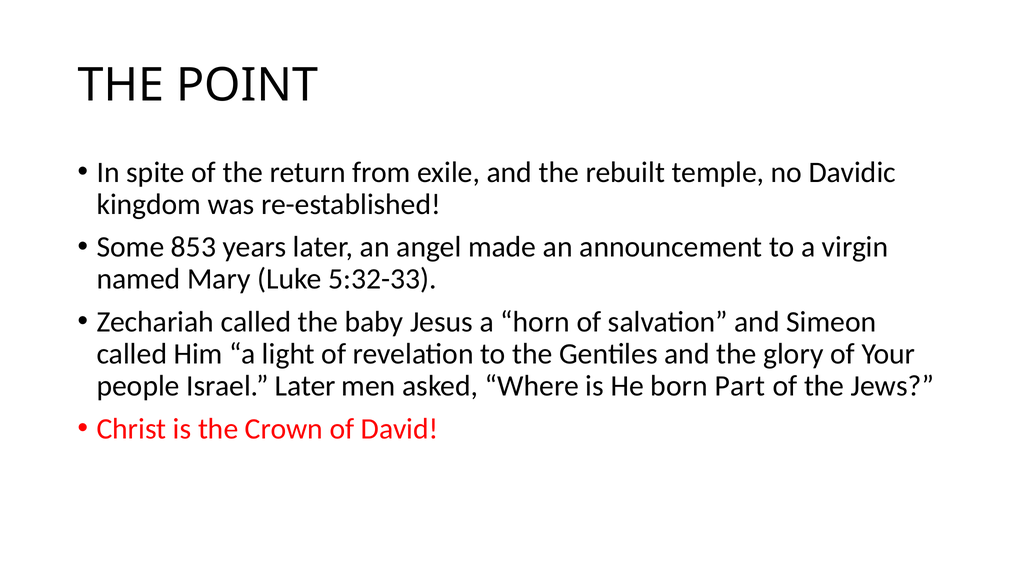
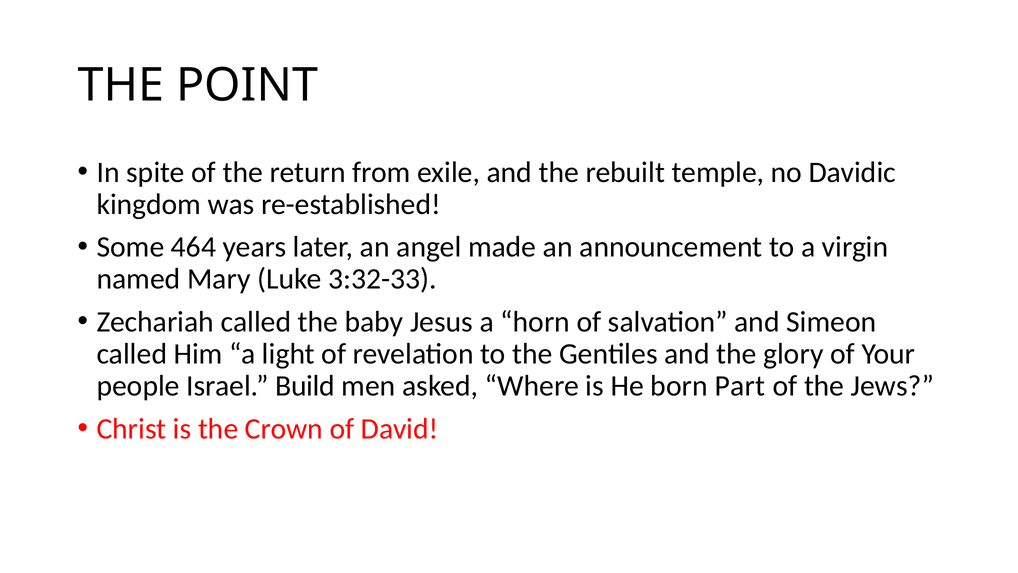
853: 853 -> 464 (194, 247)
5:32-33: 5:32-33 -> 3:32-33 (382, 279)
Israel Later: Later -> Build (305, 386)
